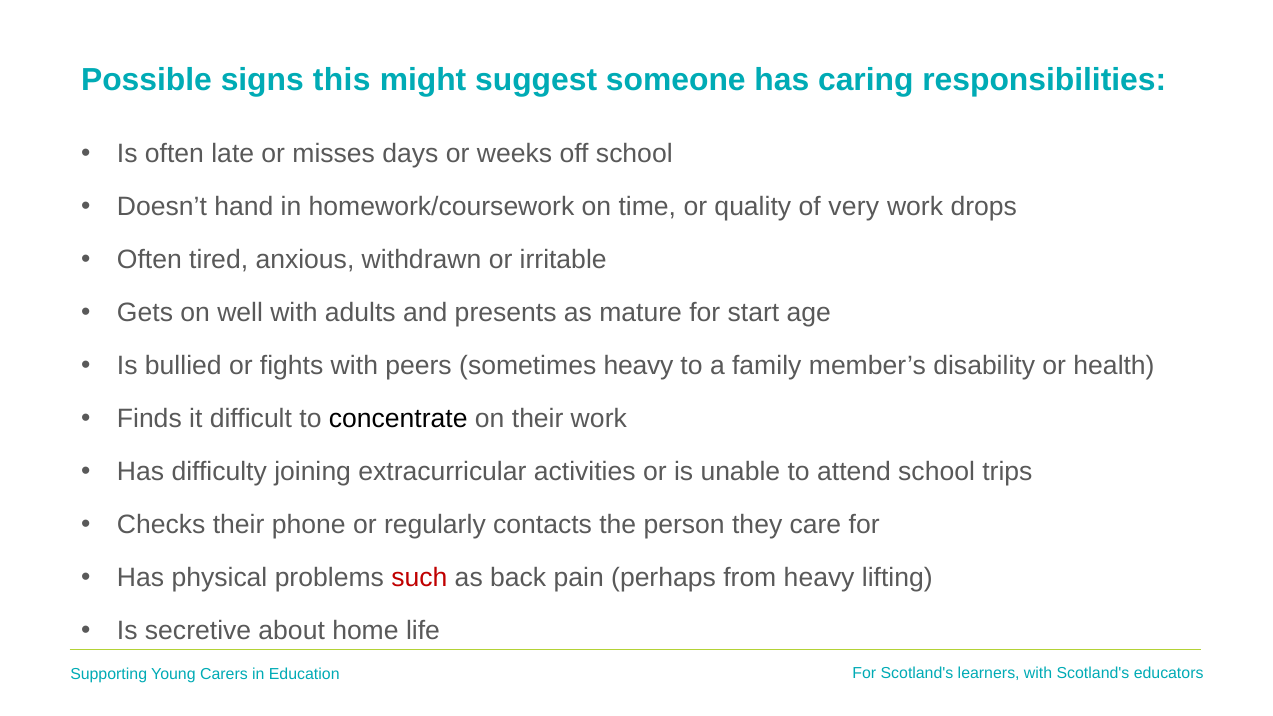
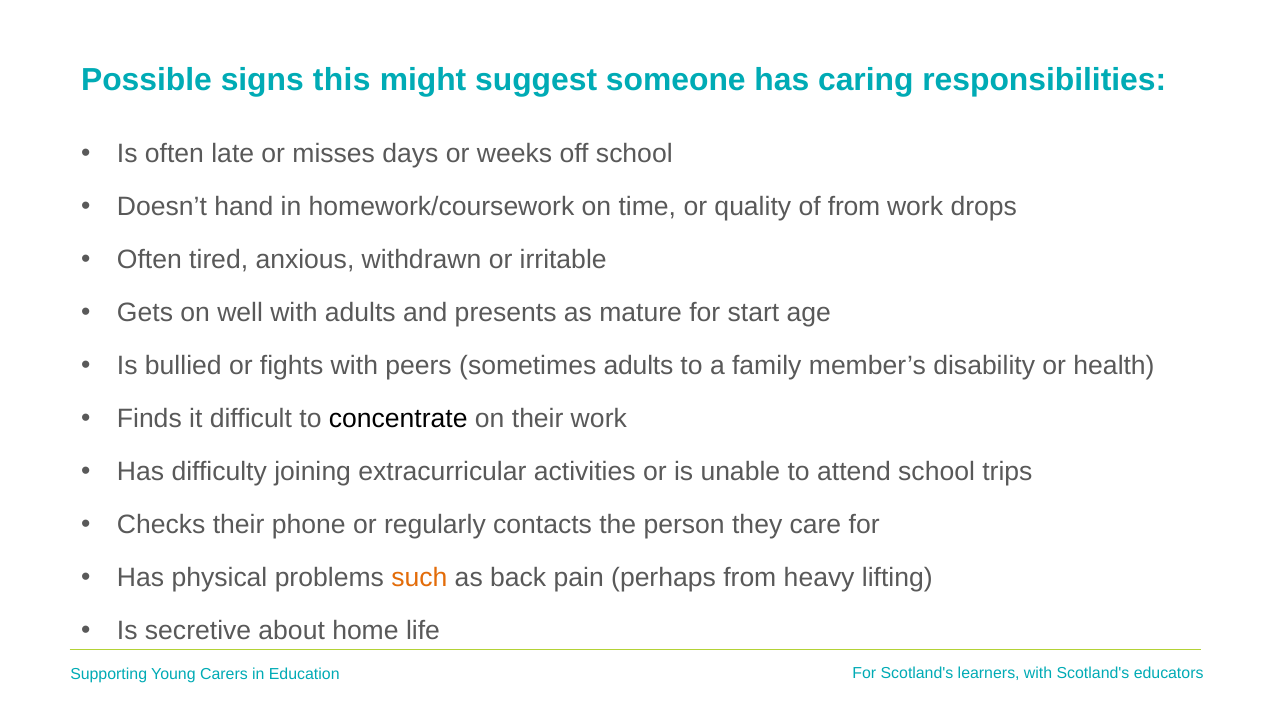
of very: very -> from (854, 207)
sometimes heavy: heavy -> adults (639, 366)
such colour: red -> orange (419, 578)
